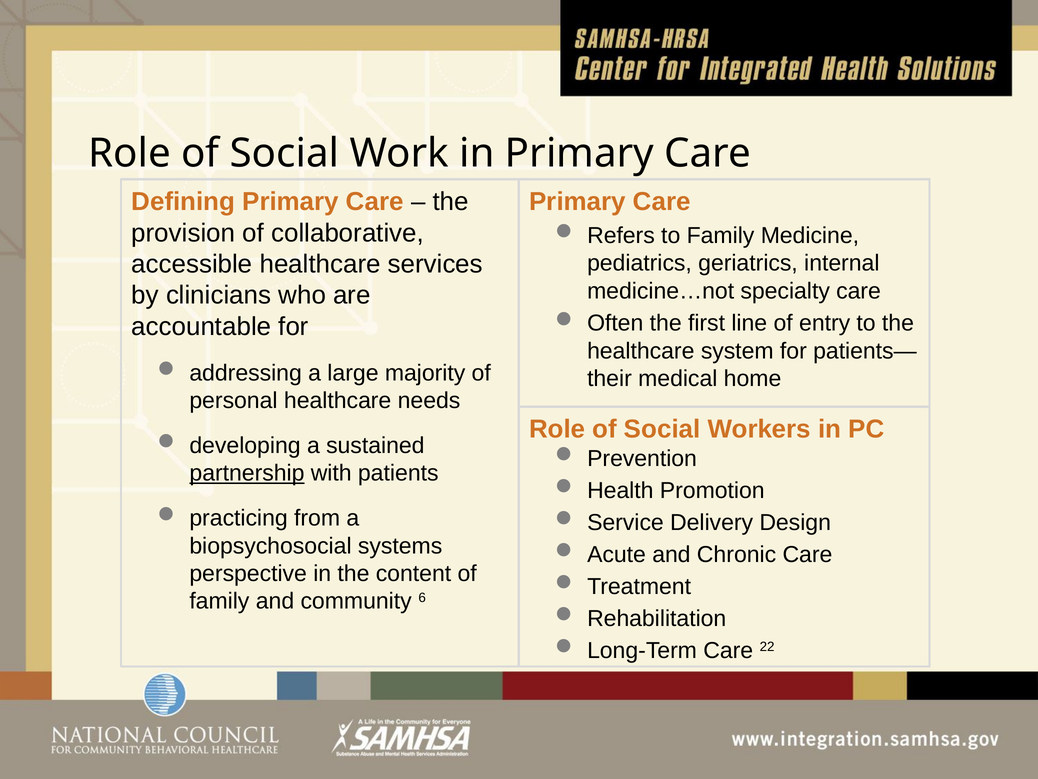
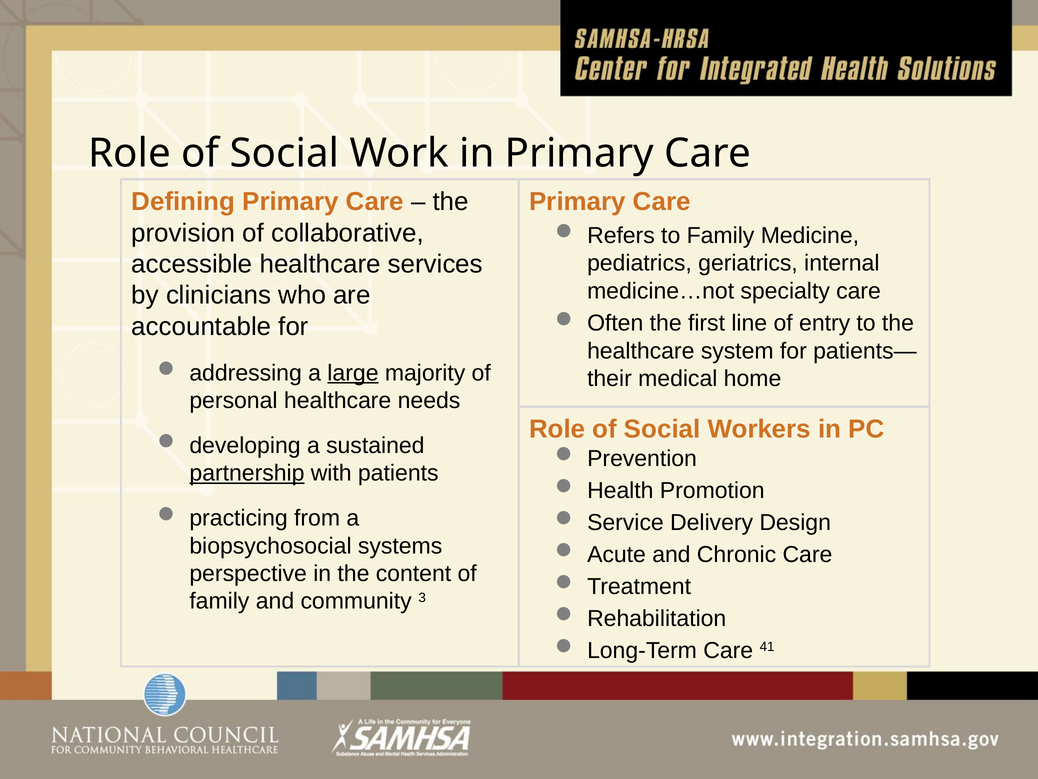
large underline: none -> present (353, 373)
6: 6 -> 3 (422, 597)
22: 22 -> 41 (767, 647)
